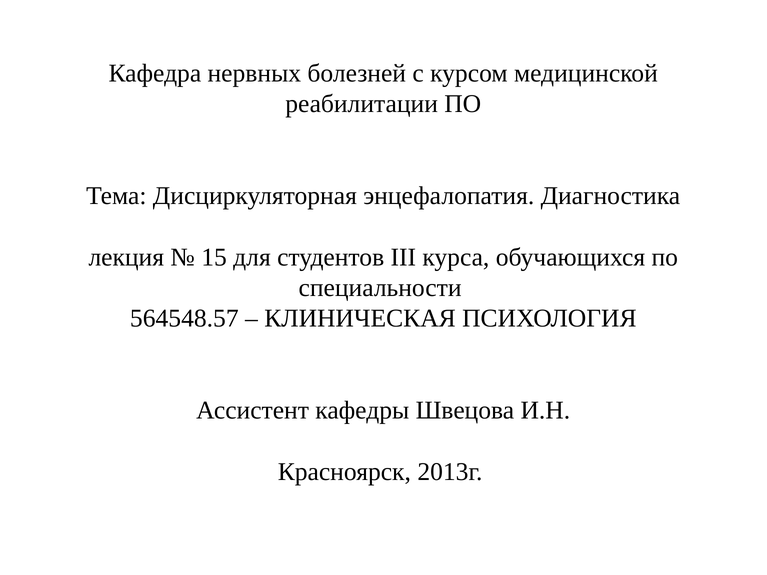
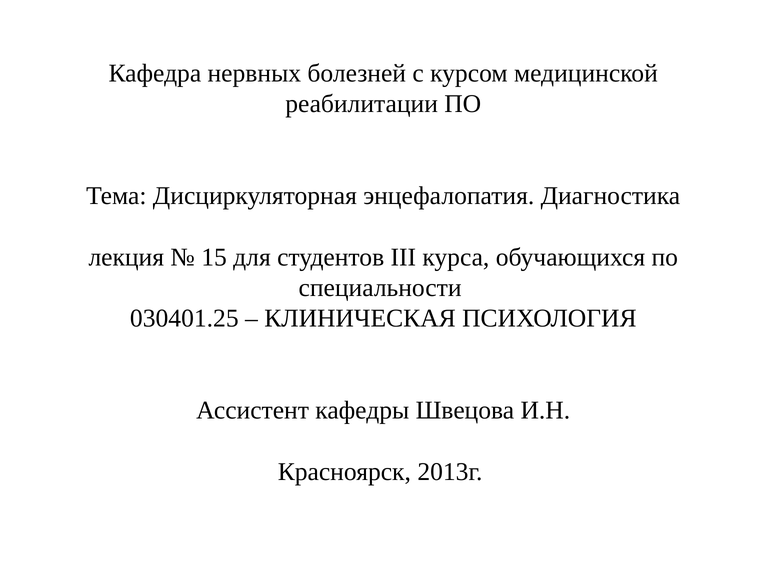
564548.57: 564548.57 -> 030401.25 (184, 319)
